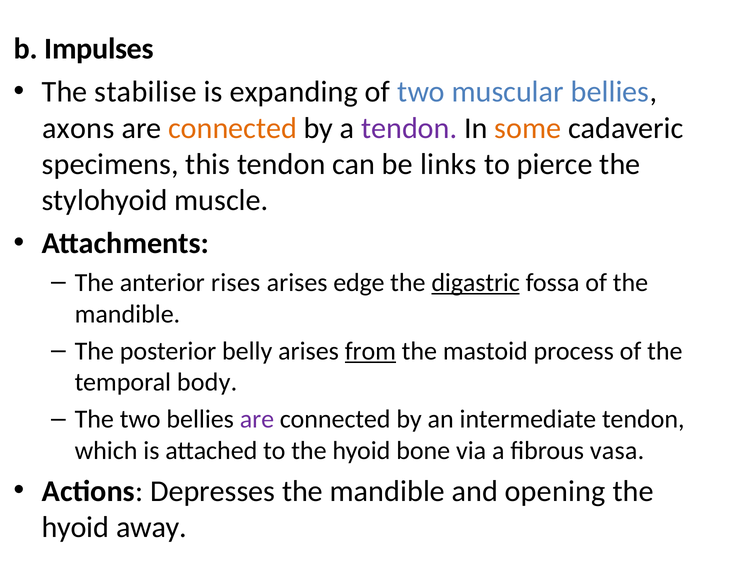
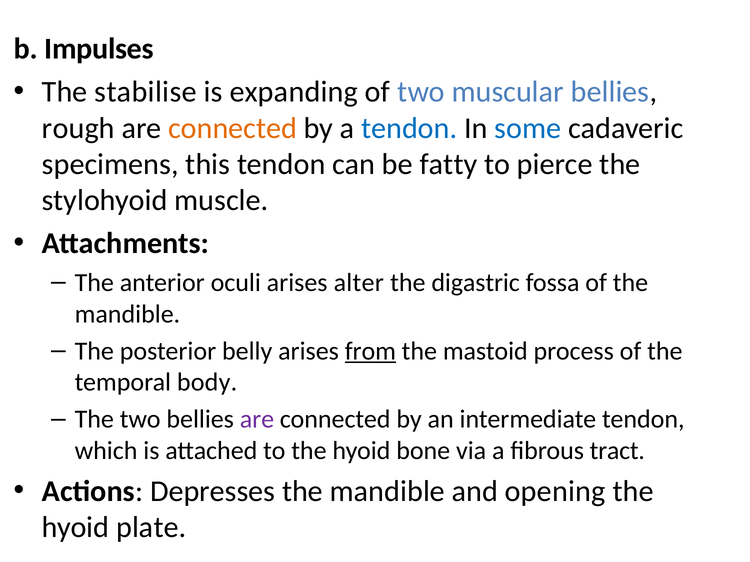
axons: axons -> rough (78, 128)
tendon colour: purple -> blue (409, 128)
some colour: orange -> blue (528, 128)
links: links -> fatty (448, 164)
rises: rises -> oculi (236, 283)
edge: edge -> alter (359, 283)
digastric underline: present -> none (476, 283)
vasa: vasa -> tract (617, 451)
away: away -> plate (151, 528)
